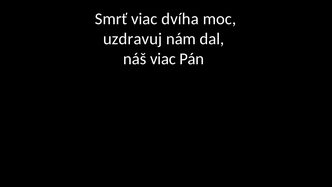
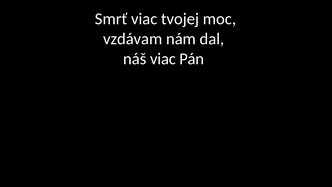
dvíha: dvíha -> tvojej (180, 19)
uzdravuj: uzdravuj -> vzdávam (133, 39)
